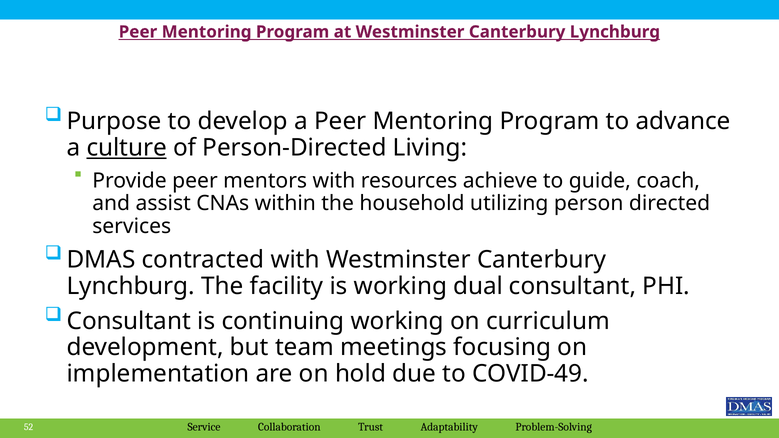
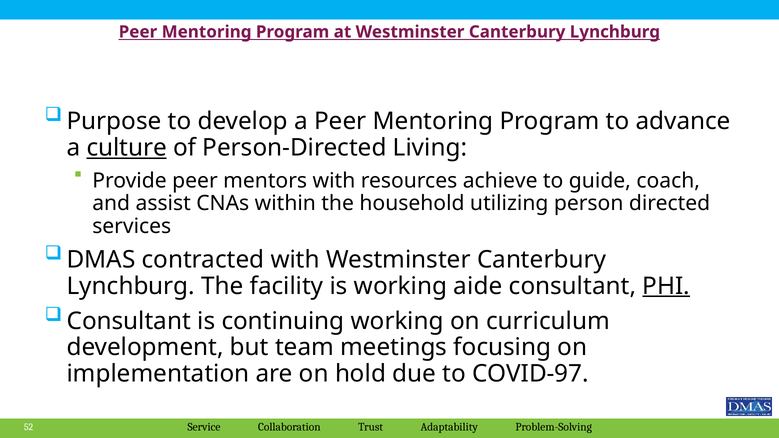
dual: dual -> aide (478, 286)
PHI underline: none -> present (666, 286)
COVID-49: COVID-49 -> COVID-97 (530, 374)
